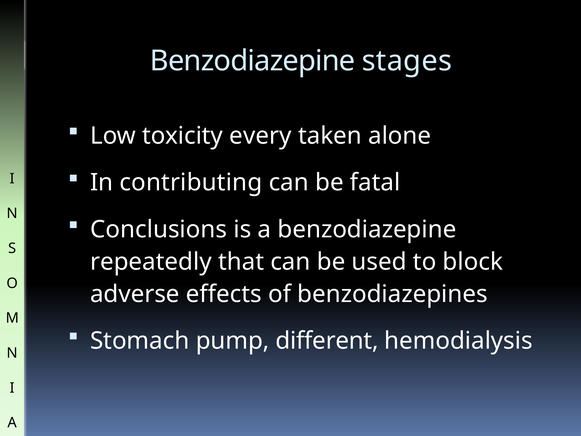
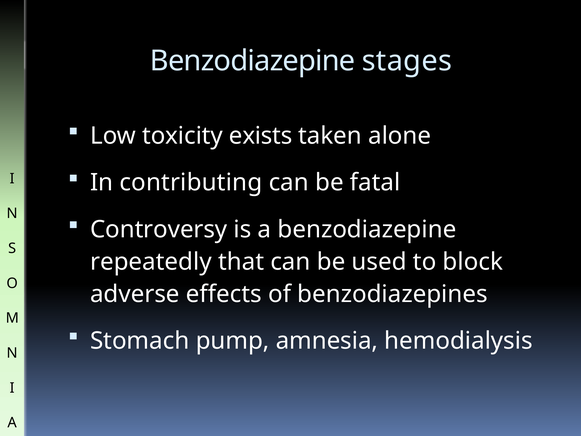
every: every -> exists (261, 136)
Conclusions: Conclusions -> Controversy (159, 229)
different: different -> amnesia (327, 341)
